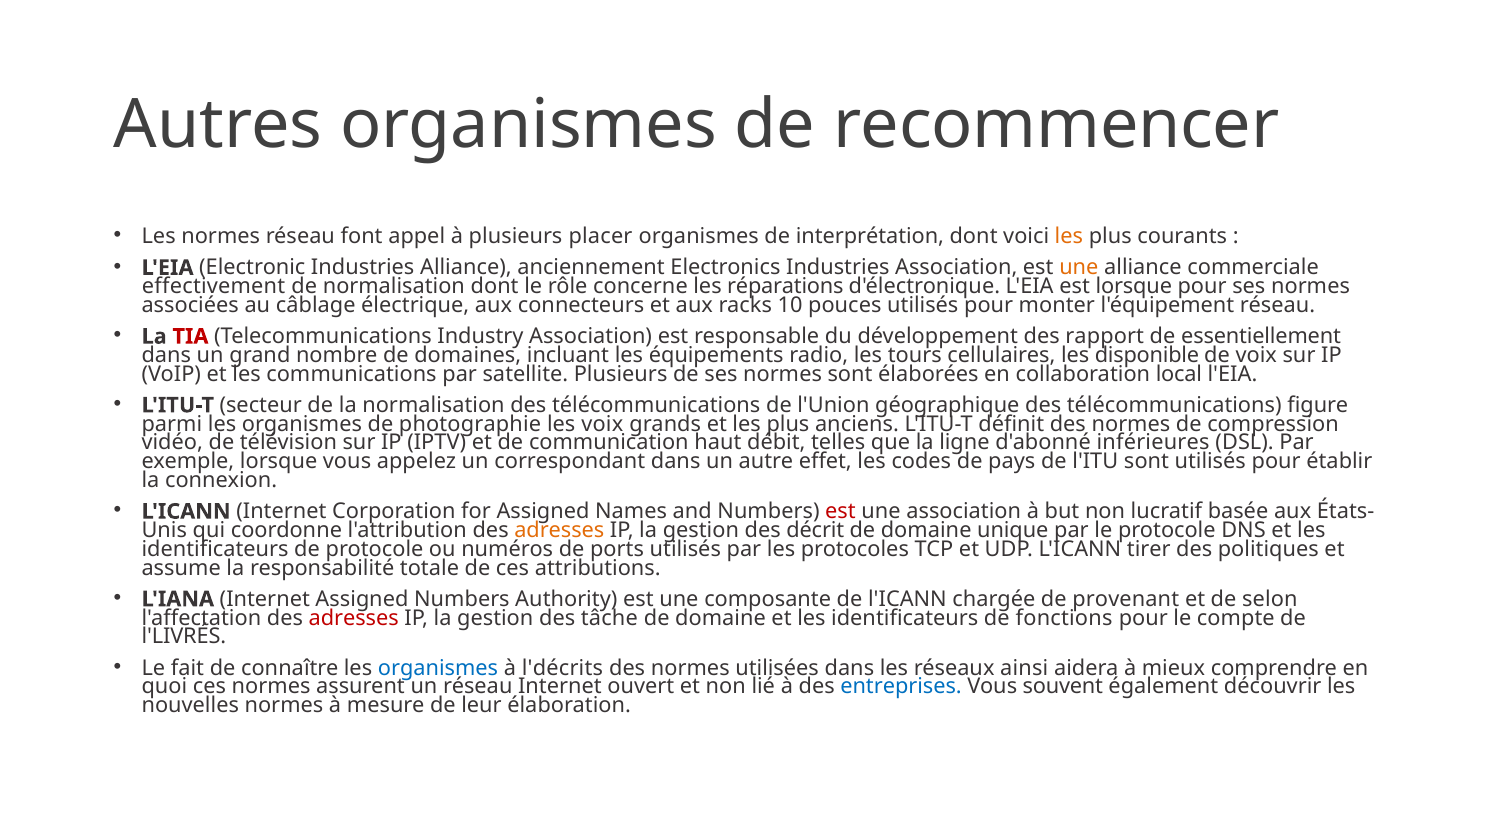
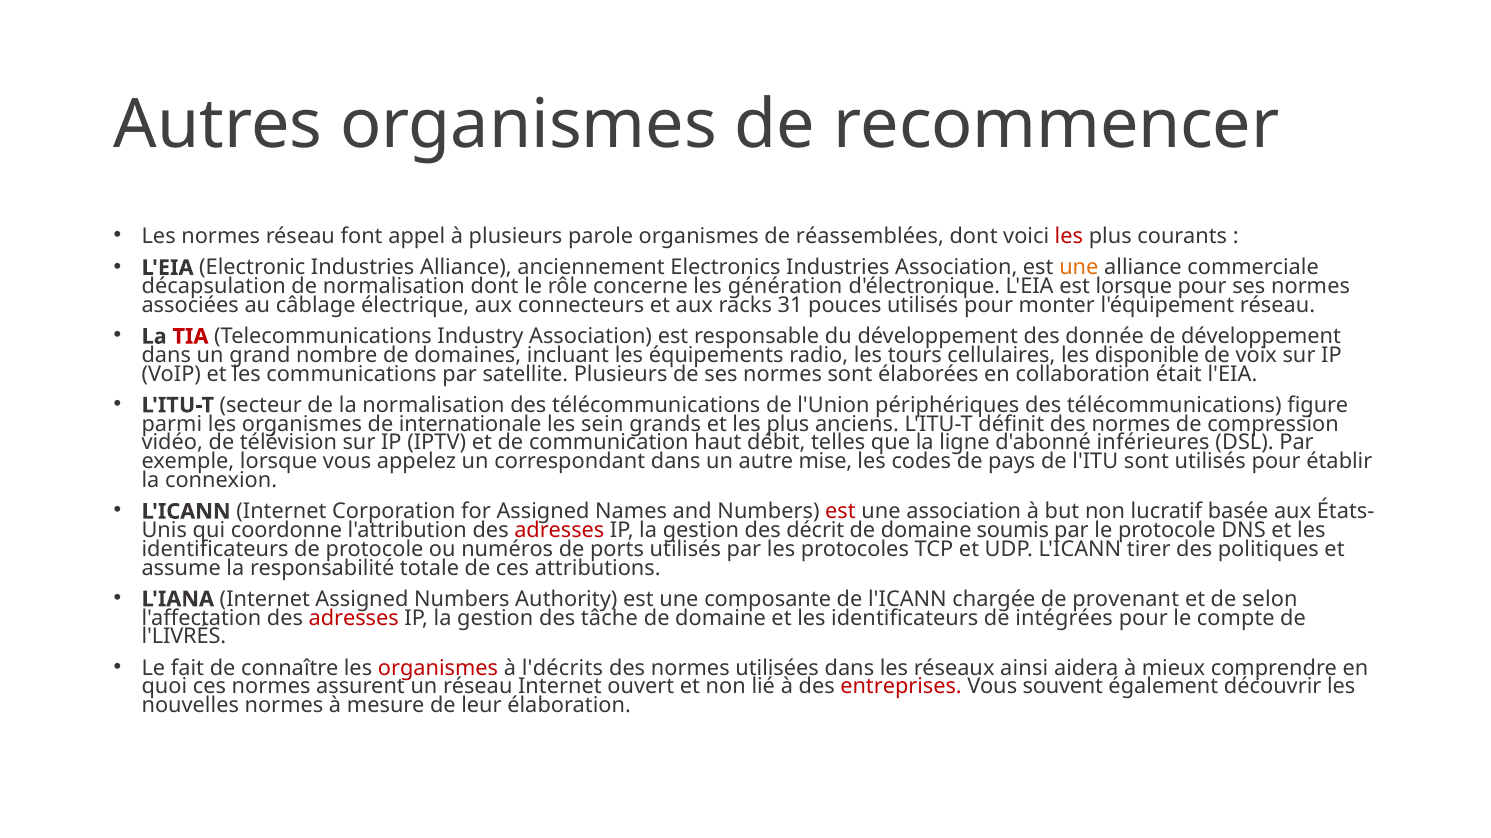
placer: placer -> parole (601, 237)
interprétation: interprétation -> réassemblées (870, 237)
les colour: orange -> red (1069, 237)
effectivement: effectivement -> décapsulation (214, 287)
réparations: réparations -> génération (785, 287)
10: 10 -> 31 (790, 306)
rapport: rapport -> donnée (1105, 337)
de essentiellement: essentiellement -> développement (1261, 337)
local: local -> était (1179, 374)
géographique: géographique -> périphériques (947, 406)
photographie: photographie -> internationale (470, 424)
les voix: voix -> sein (602, 424)
effet: effet -> mise (825, 462)
adresses colour: orange -> red (559, 531)
unique: unique -> soumis (1013, 531)
fonctions: fonctions -> intégrées (1064, 618)
organismes colour: blue -> red (438, 668)
entreprises colour: blue -> red (901, 687)
